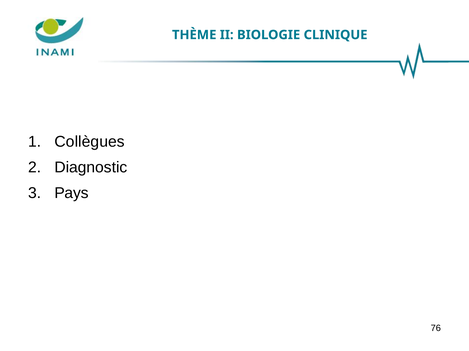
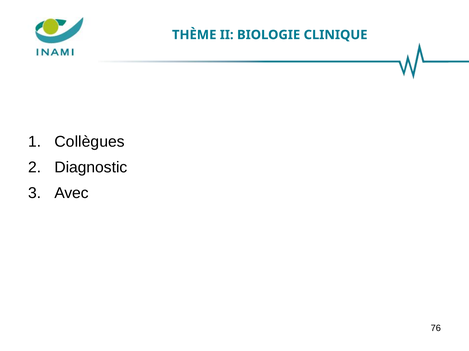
Pays: Pays -> Avec (72, 194)
